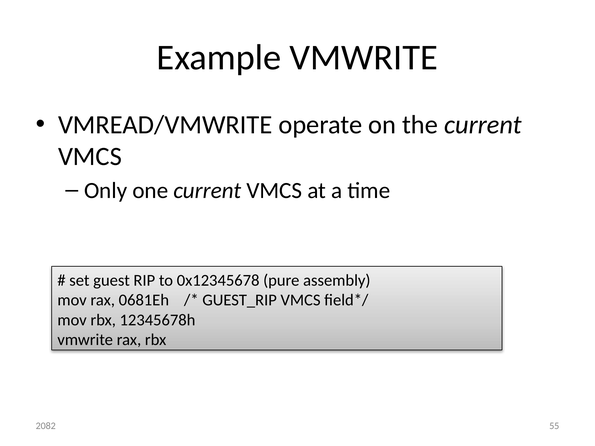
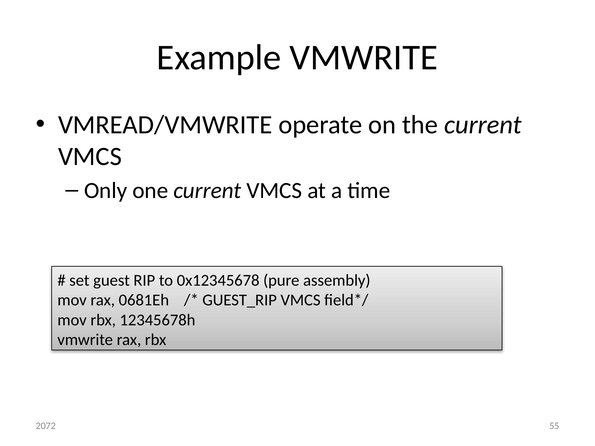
2082: 2082 -> 2072 (46, 426)
